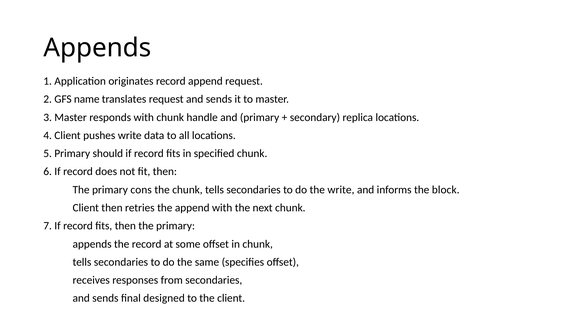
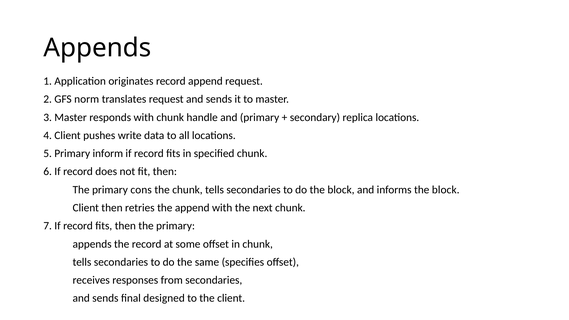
name: name -> norm (87, 99)
should: should -> inform (108, 154)
do the write: write -> block (341, 190)
